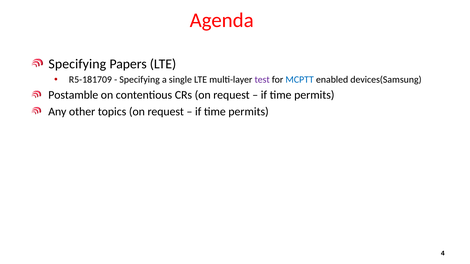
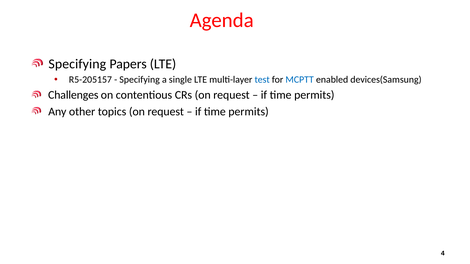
R5-181709: R5-181709 -> R5-205157 (90, 80)
test colour: purple -> blue (262, 80)
Postamble: Postamble -> Challenges (73, 95)
